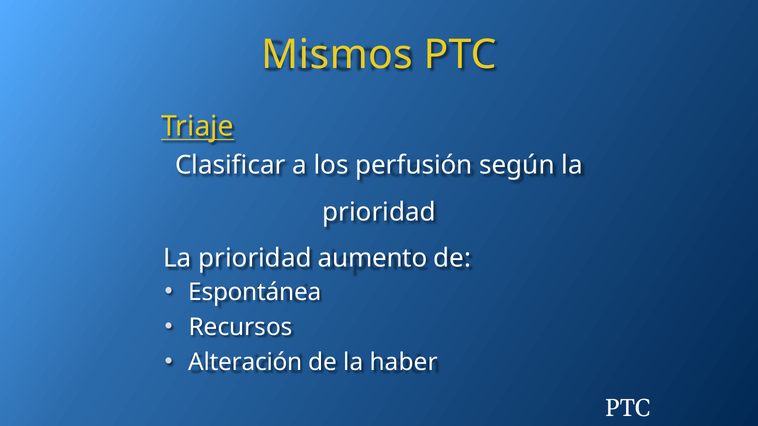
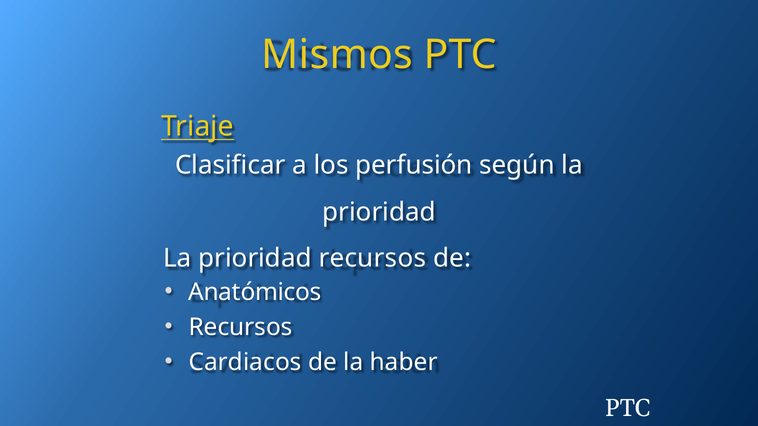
prioridad aumento: aumento -> recursos (372, 258)
Espontánea: Espontánea -> Anatómicos (255, 292)
Alteración: Alteración -> Cardiacos (245, 363)
